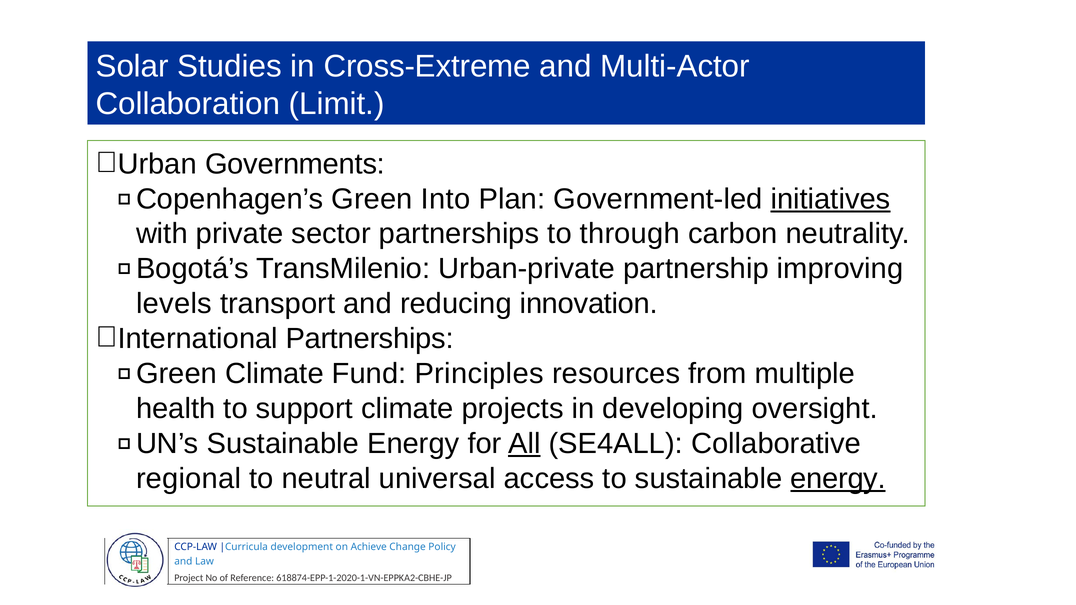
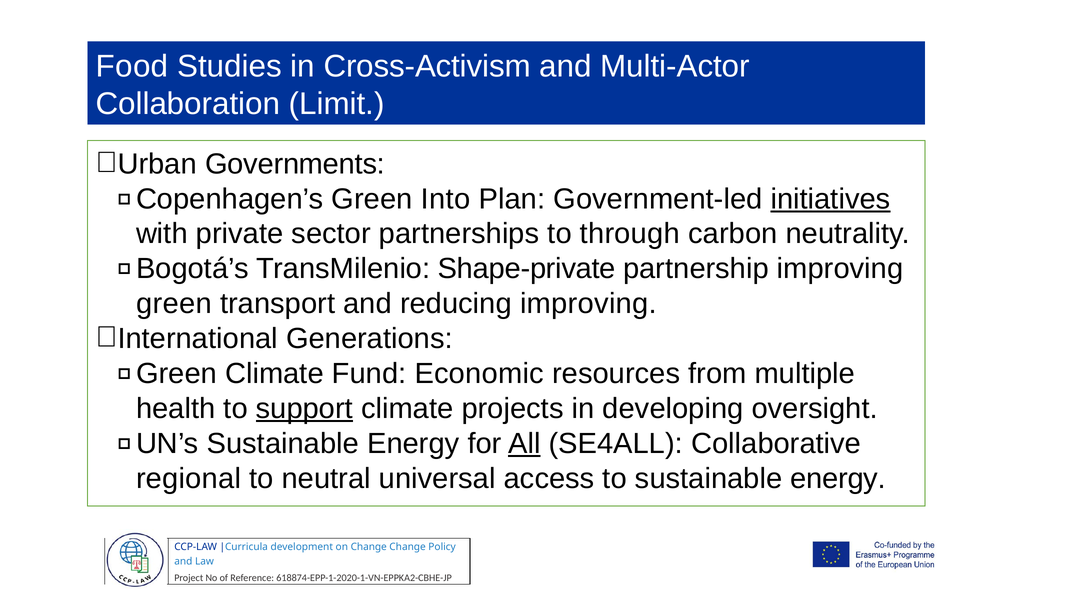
Solar: Solar -> Food (132, 66)
Cross-Extreme: Cross-Extreme -> Cross-Activism (427, 66)
Urban-private: Urban-private -> Shape-private (527, 269)
levels: levels -> green (174, 304)
reducing innovation: innovation -> improving (589, 304)
Partnerships: Partnerships -> Generations (369, 339)
Principles: Principles -> Economic (479, 374)
support underline: none -> present (304, 409)
energy underline: present -> none (838, 479)
Achieve: Achieve -> Change (369, 547)
